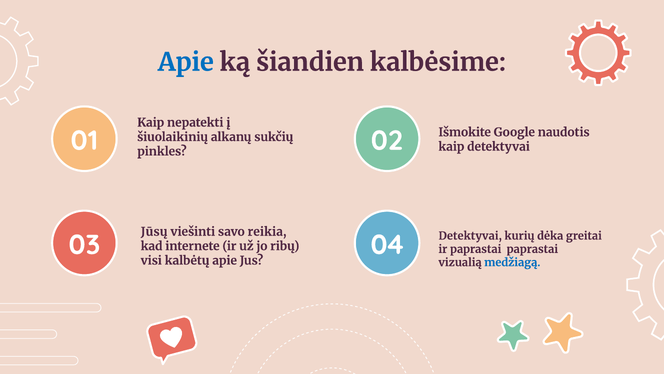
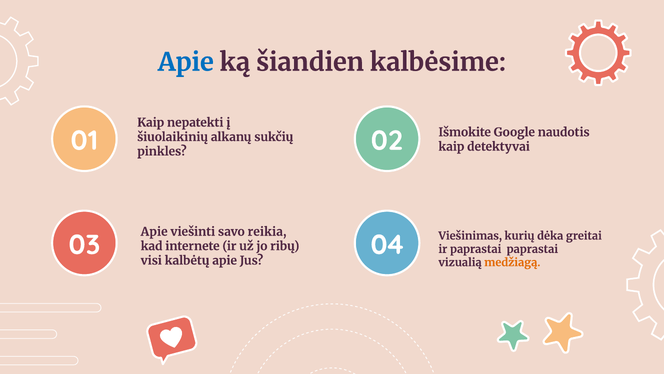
Jūsų: Jūsų -> Apie (154, 231)
Detektyvai: Detektyvai -> Viešinimas (470, 236)
medžiagą colour: blue -> orange (512, 262)
